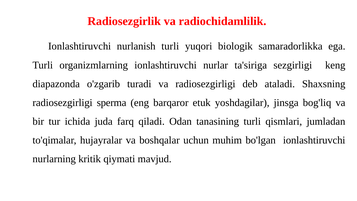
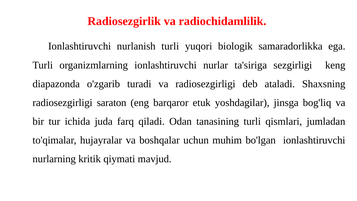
sperma: sperma -> saraton (112, 103)
